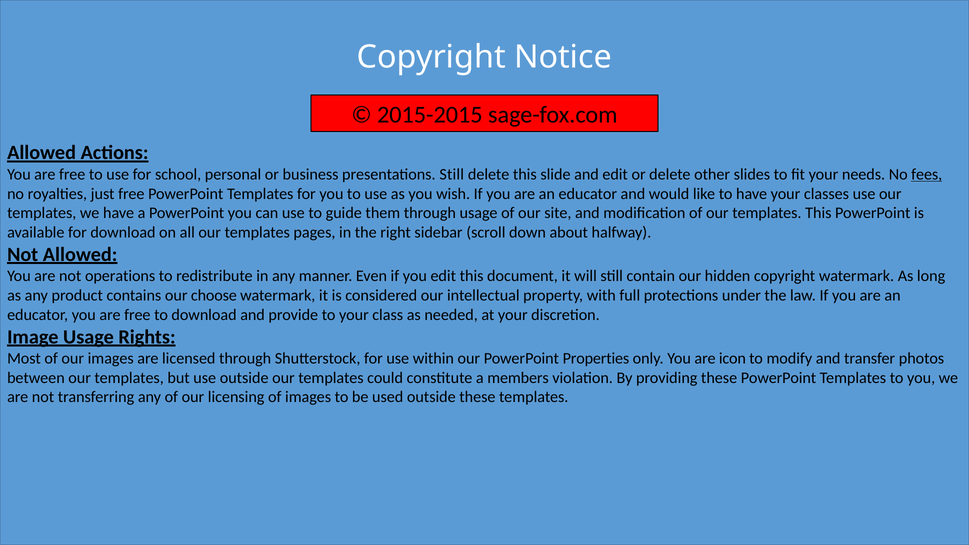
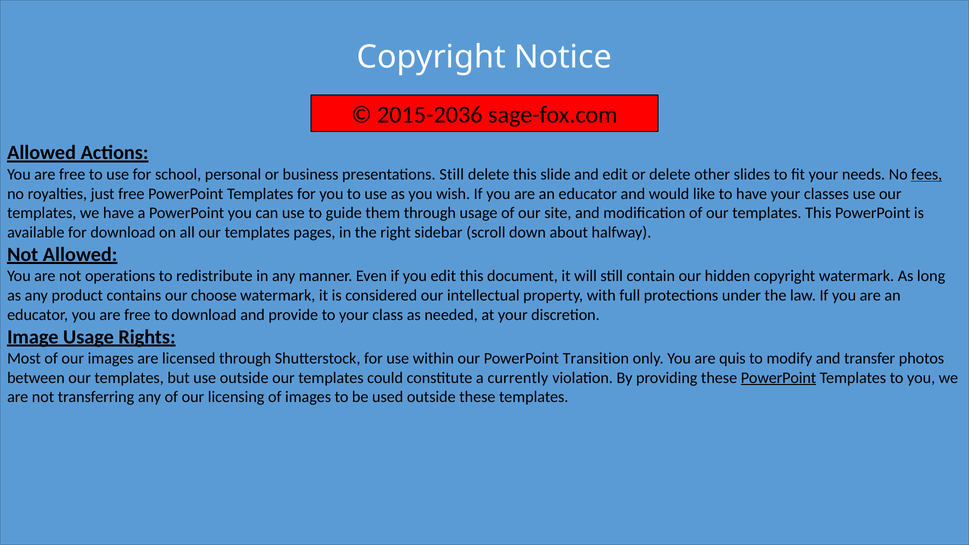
2015-2015: 2015-2015 -> 2015-2036 (430, 115)
Properties: Properties -> Transition (596, 358)
icon: icon -> quis (732, 358)
members: members -> currently (518, 378)
PowerPoint underline: none -> present (778, 378)
